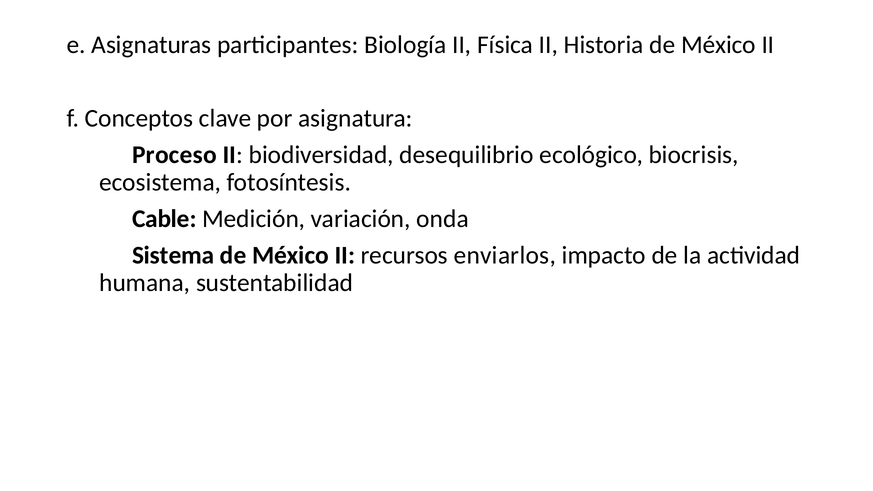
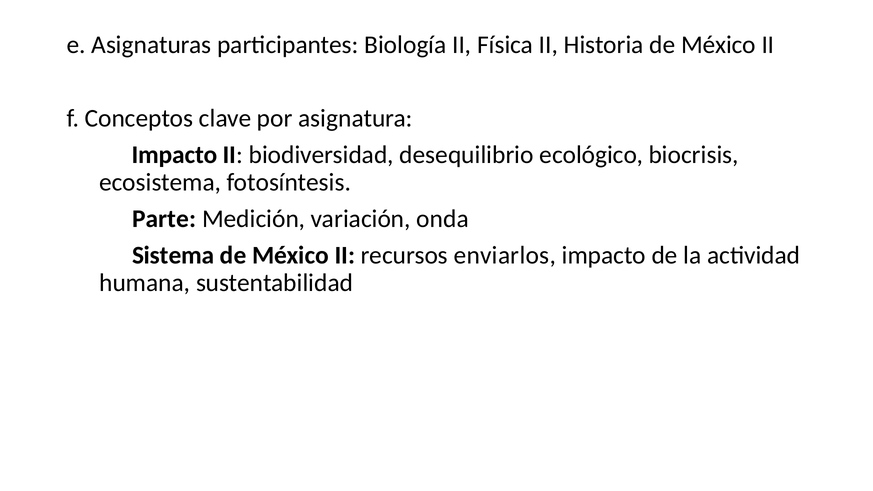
Proceso: Proceso -> Impacto (175, 155)
Cable: Cable -> Parte (164, 219)
